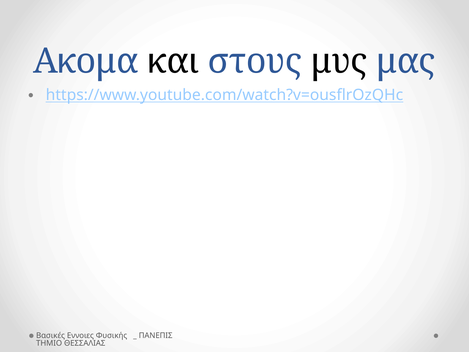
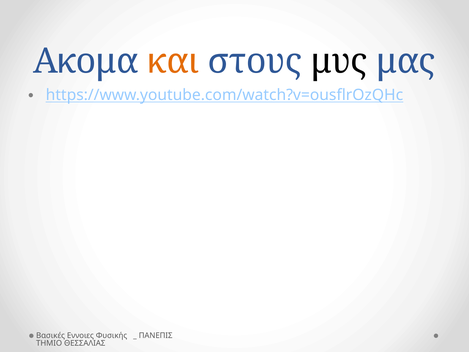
και colour: black -> orange (173, 61)
